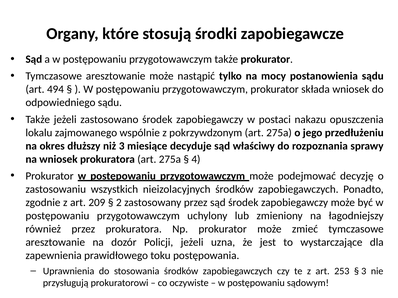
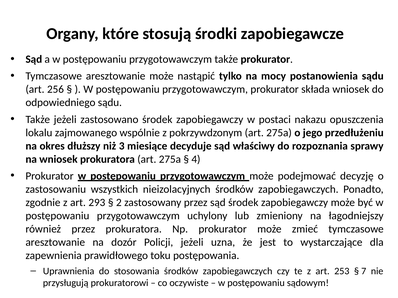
494: 494 -> 256 (55, 89)
209: 209 -> 293 (97, 203)
3: 3 -> 7 (364, 271)
